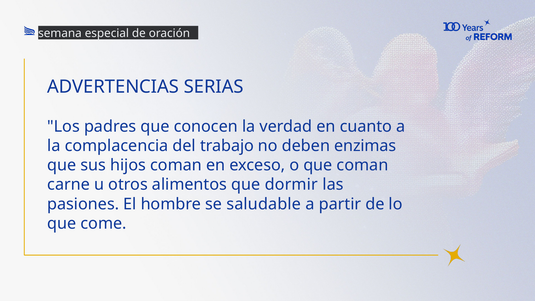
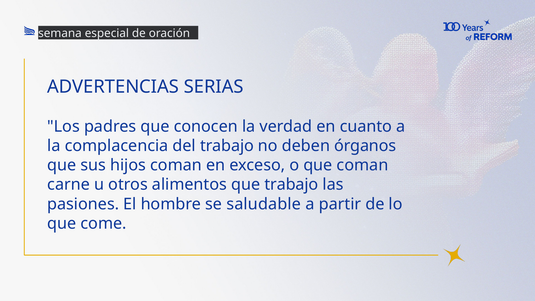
enzimas: enzimas -> órganos (365, 146)
que dormir: dormir -> trabajo (291, 185)
